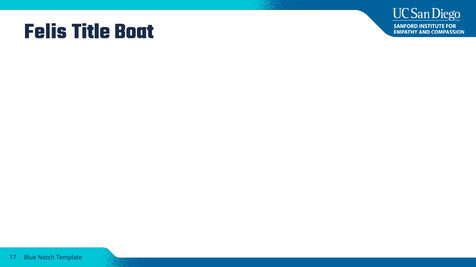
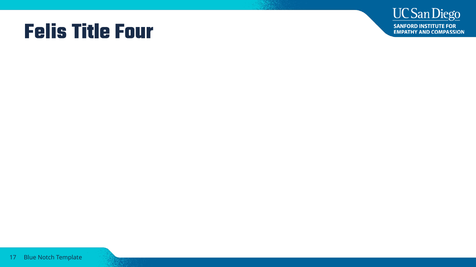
Boat: Boat -> Four (134, 31)
